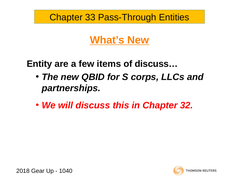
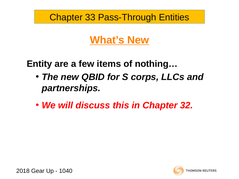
discuss…: discuss… -> nothing… (156, 64)
